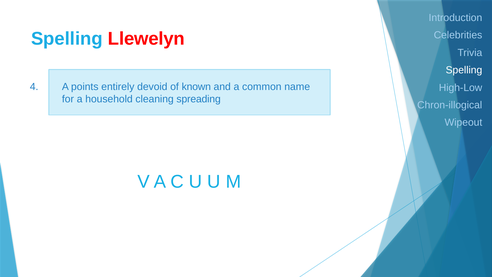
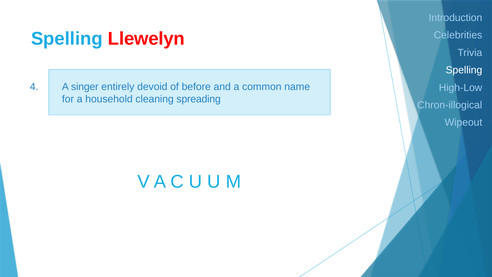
points: points -> singer (85, 87)
known: known -> before (196, 87)
